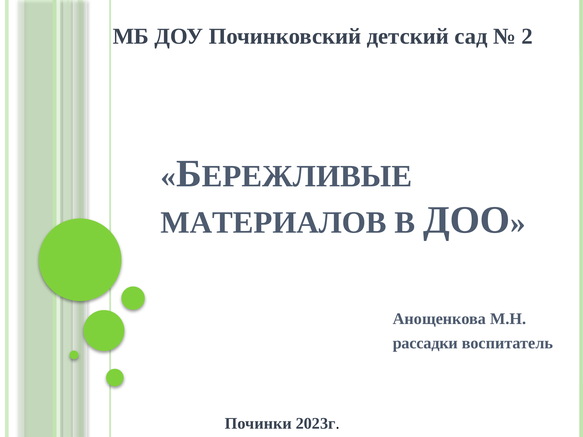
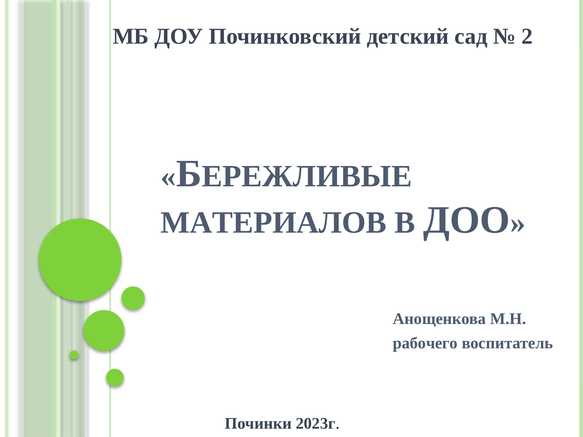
рассадки: рассадки -> рабочего (425, 343)
